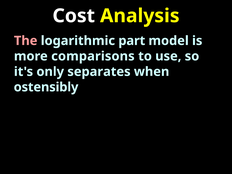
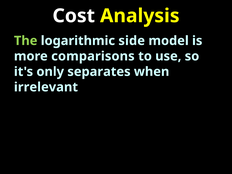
The colour: pink -> light green (26, 41)
part: part -> side (132, 41)
ostensibly: ostensibly -> irrelevant (46, 87)
